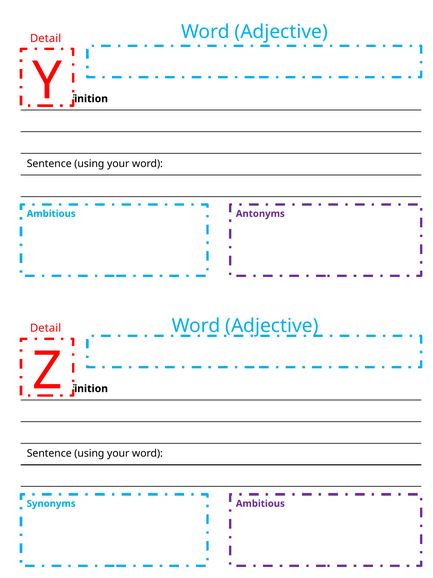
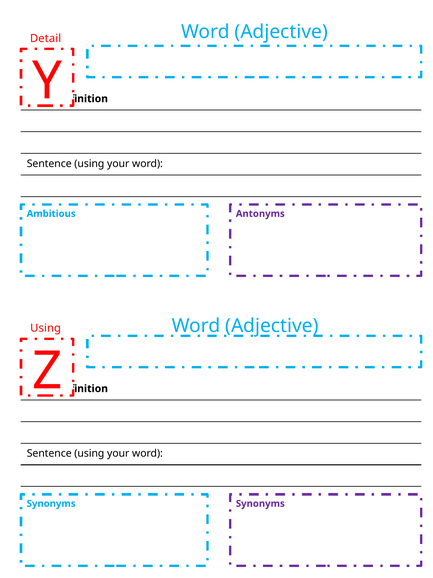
Detail: Detail -> Using (46, 328)
Synonyms Ambitious: Ambitious -> Synonyms (260, 503)
